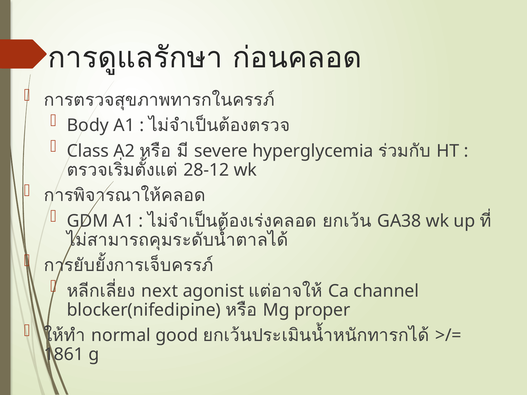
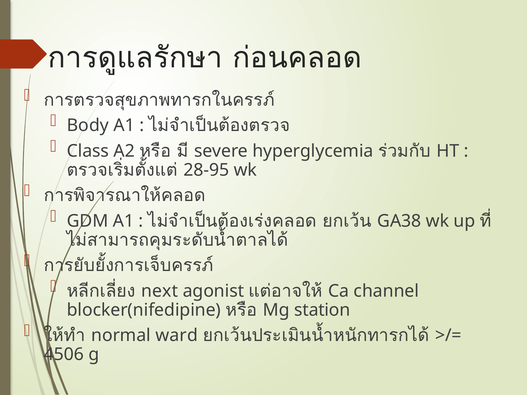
28-12: 28-12 -> 28-95 (206, 170)
proper: proper -> station (322, 310)
good: good -> ward (177, 336)
1861: 1861 -> 4506 (64, 355)
